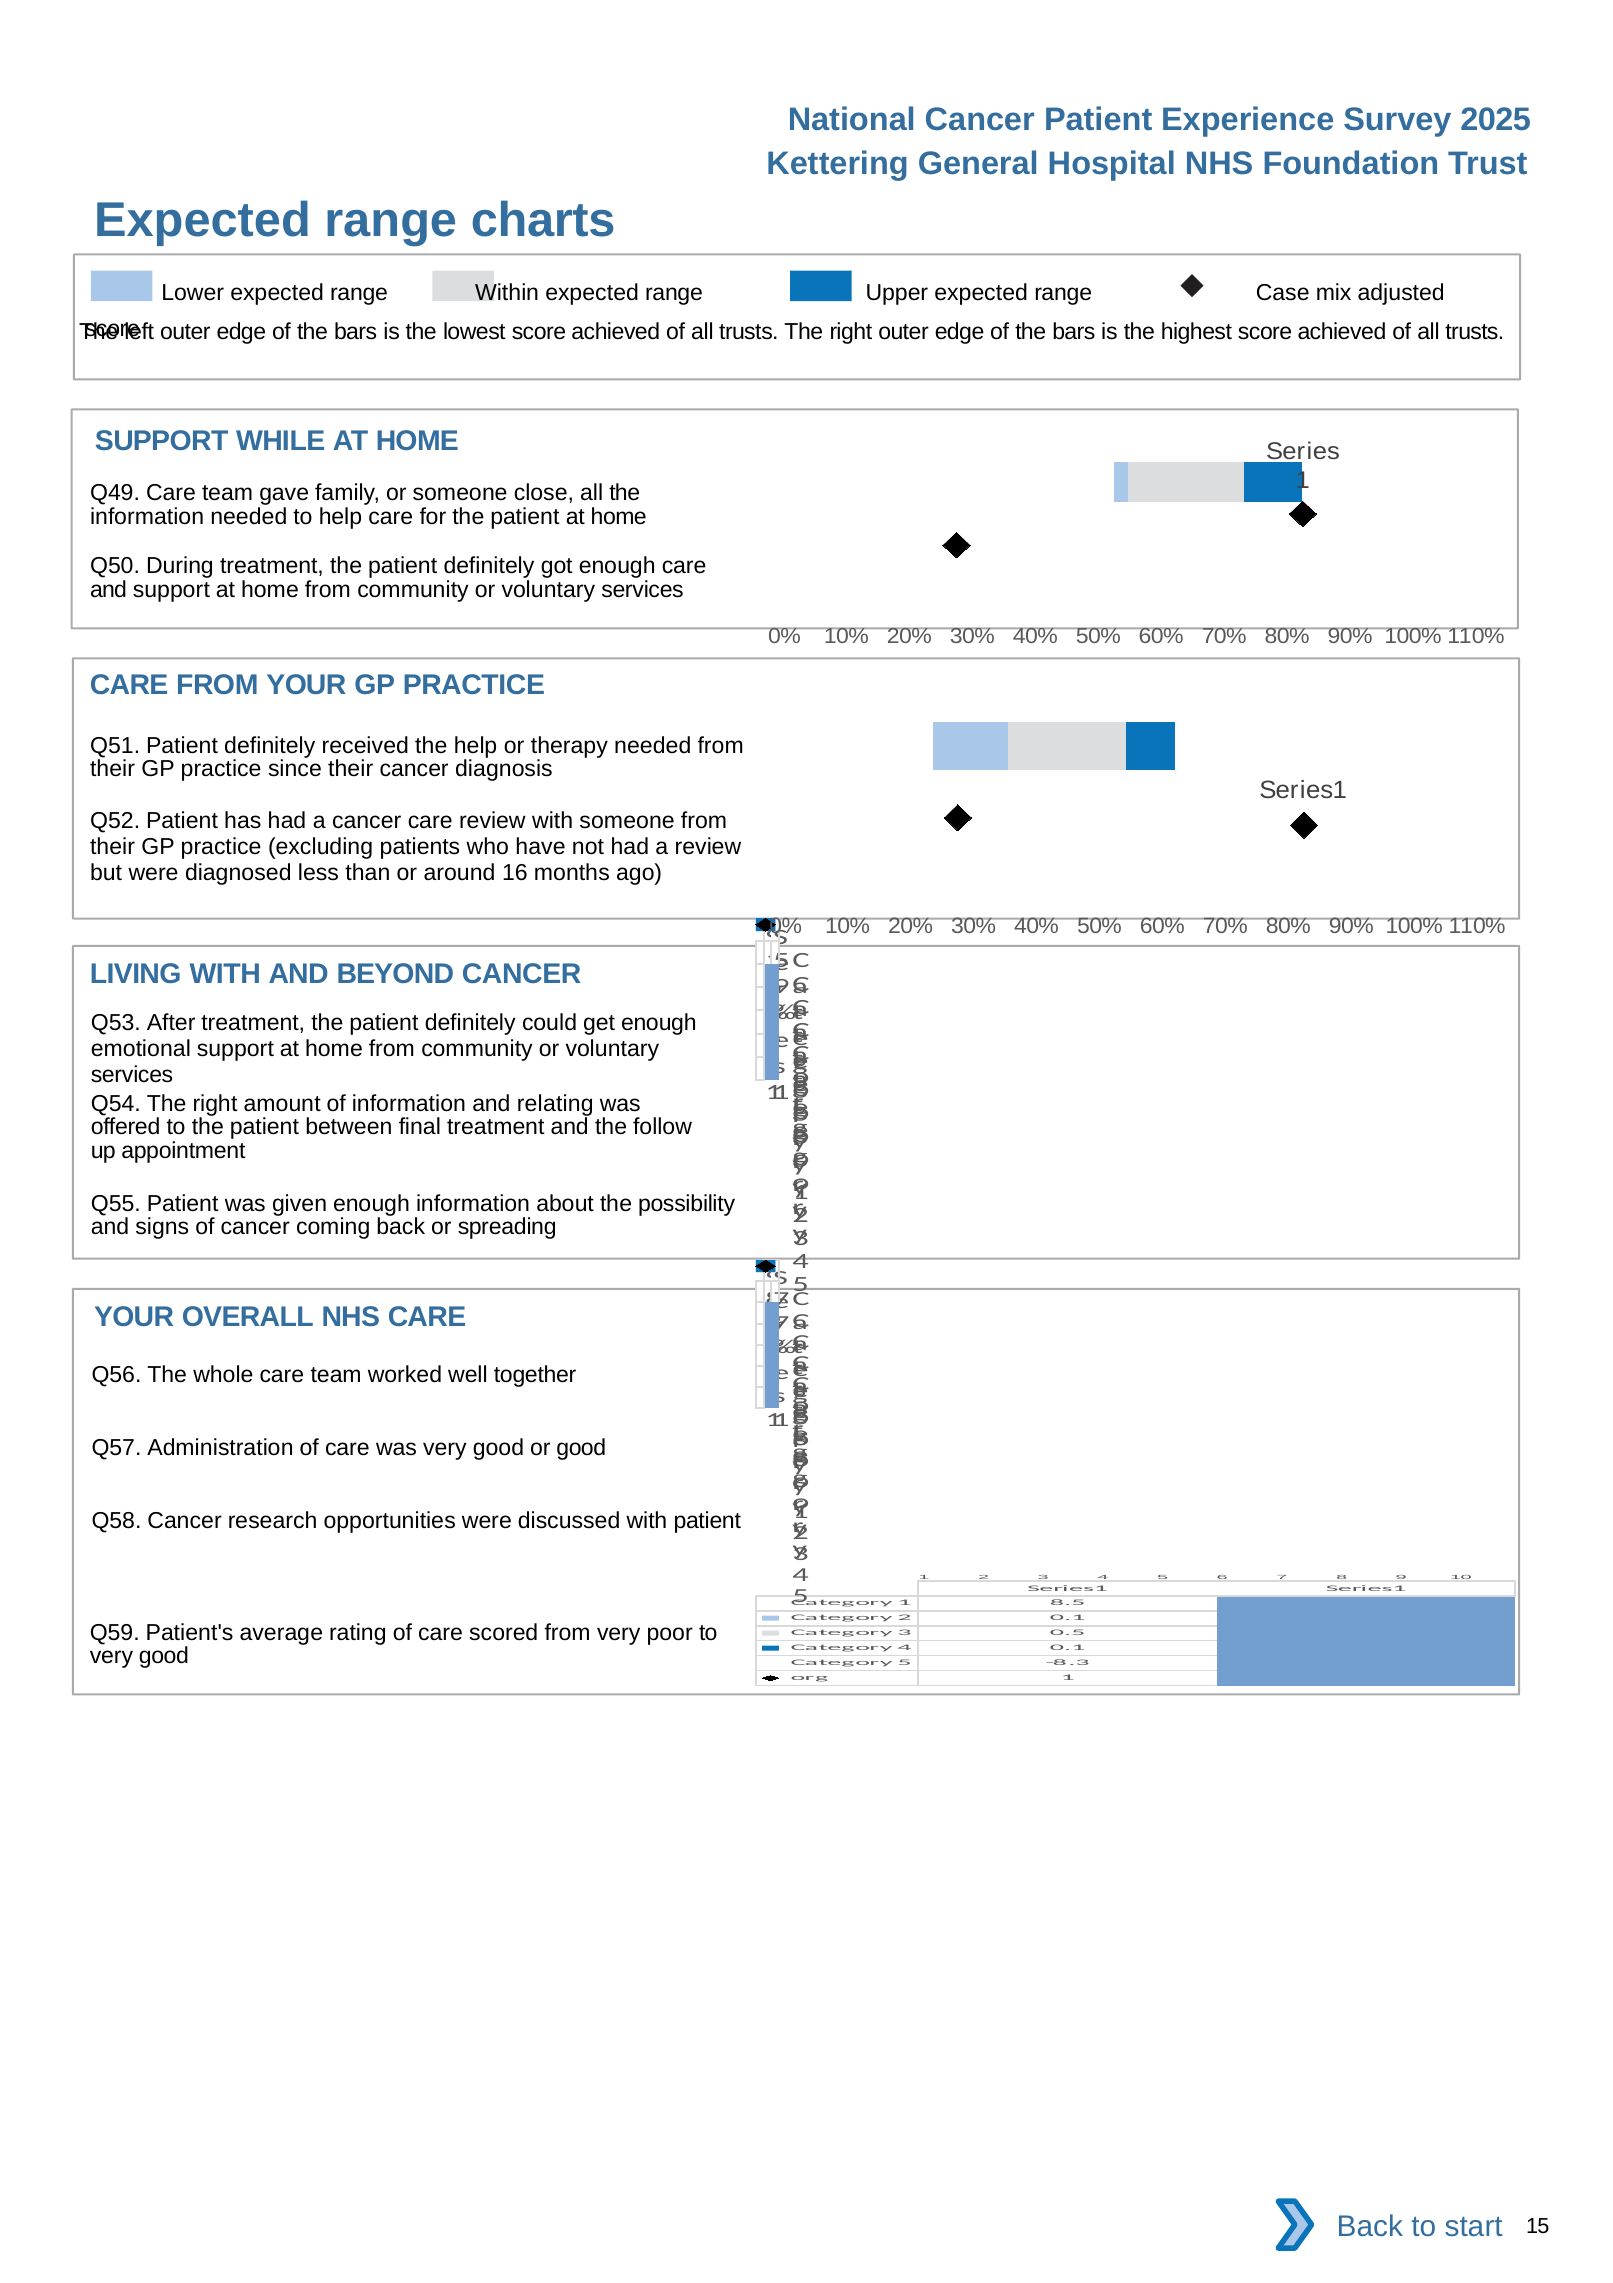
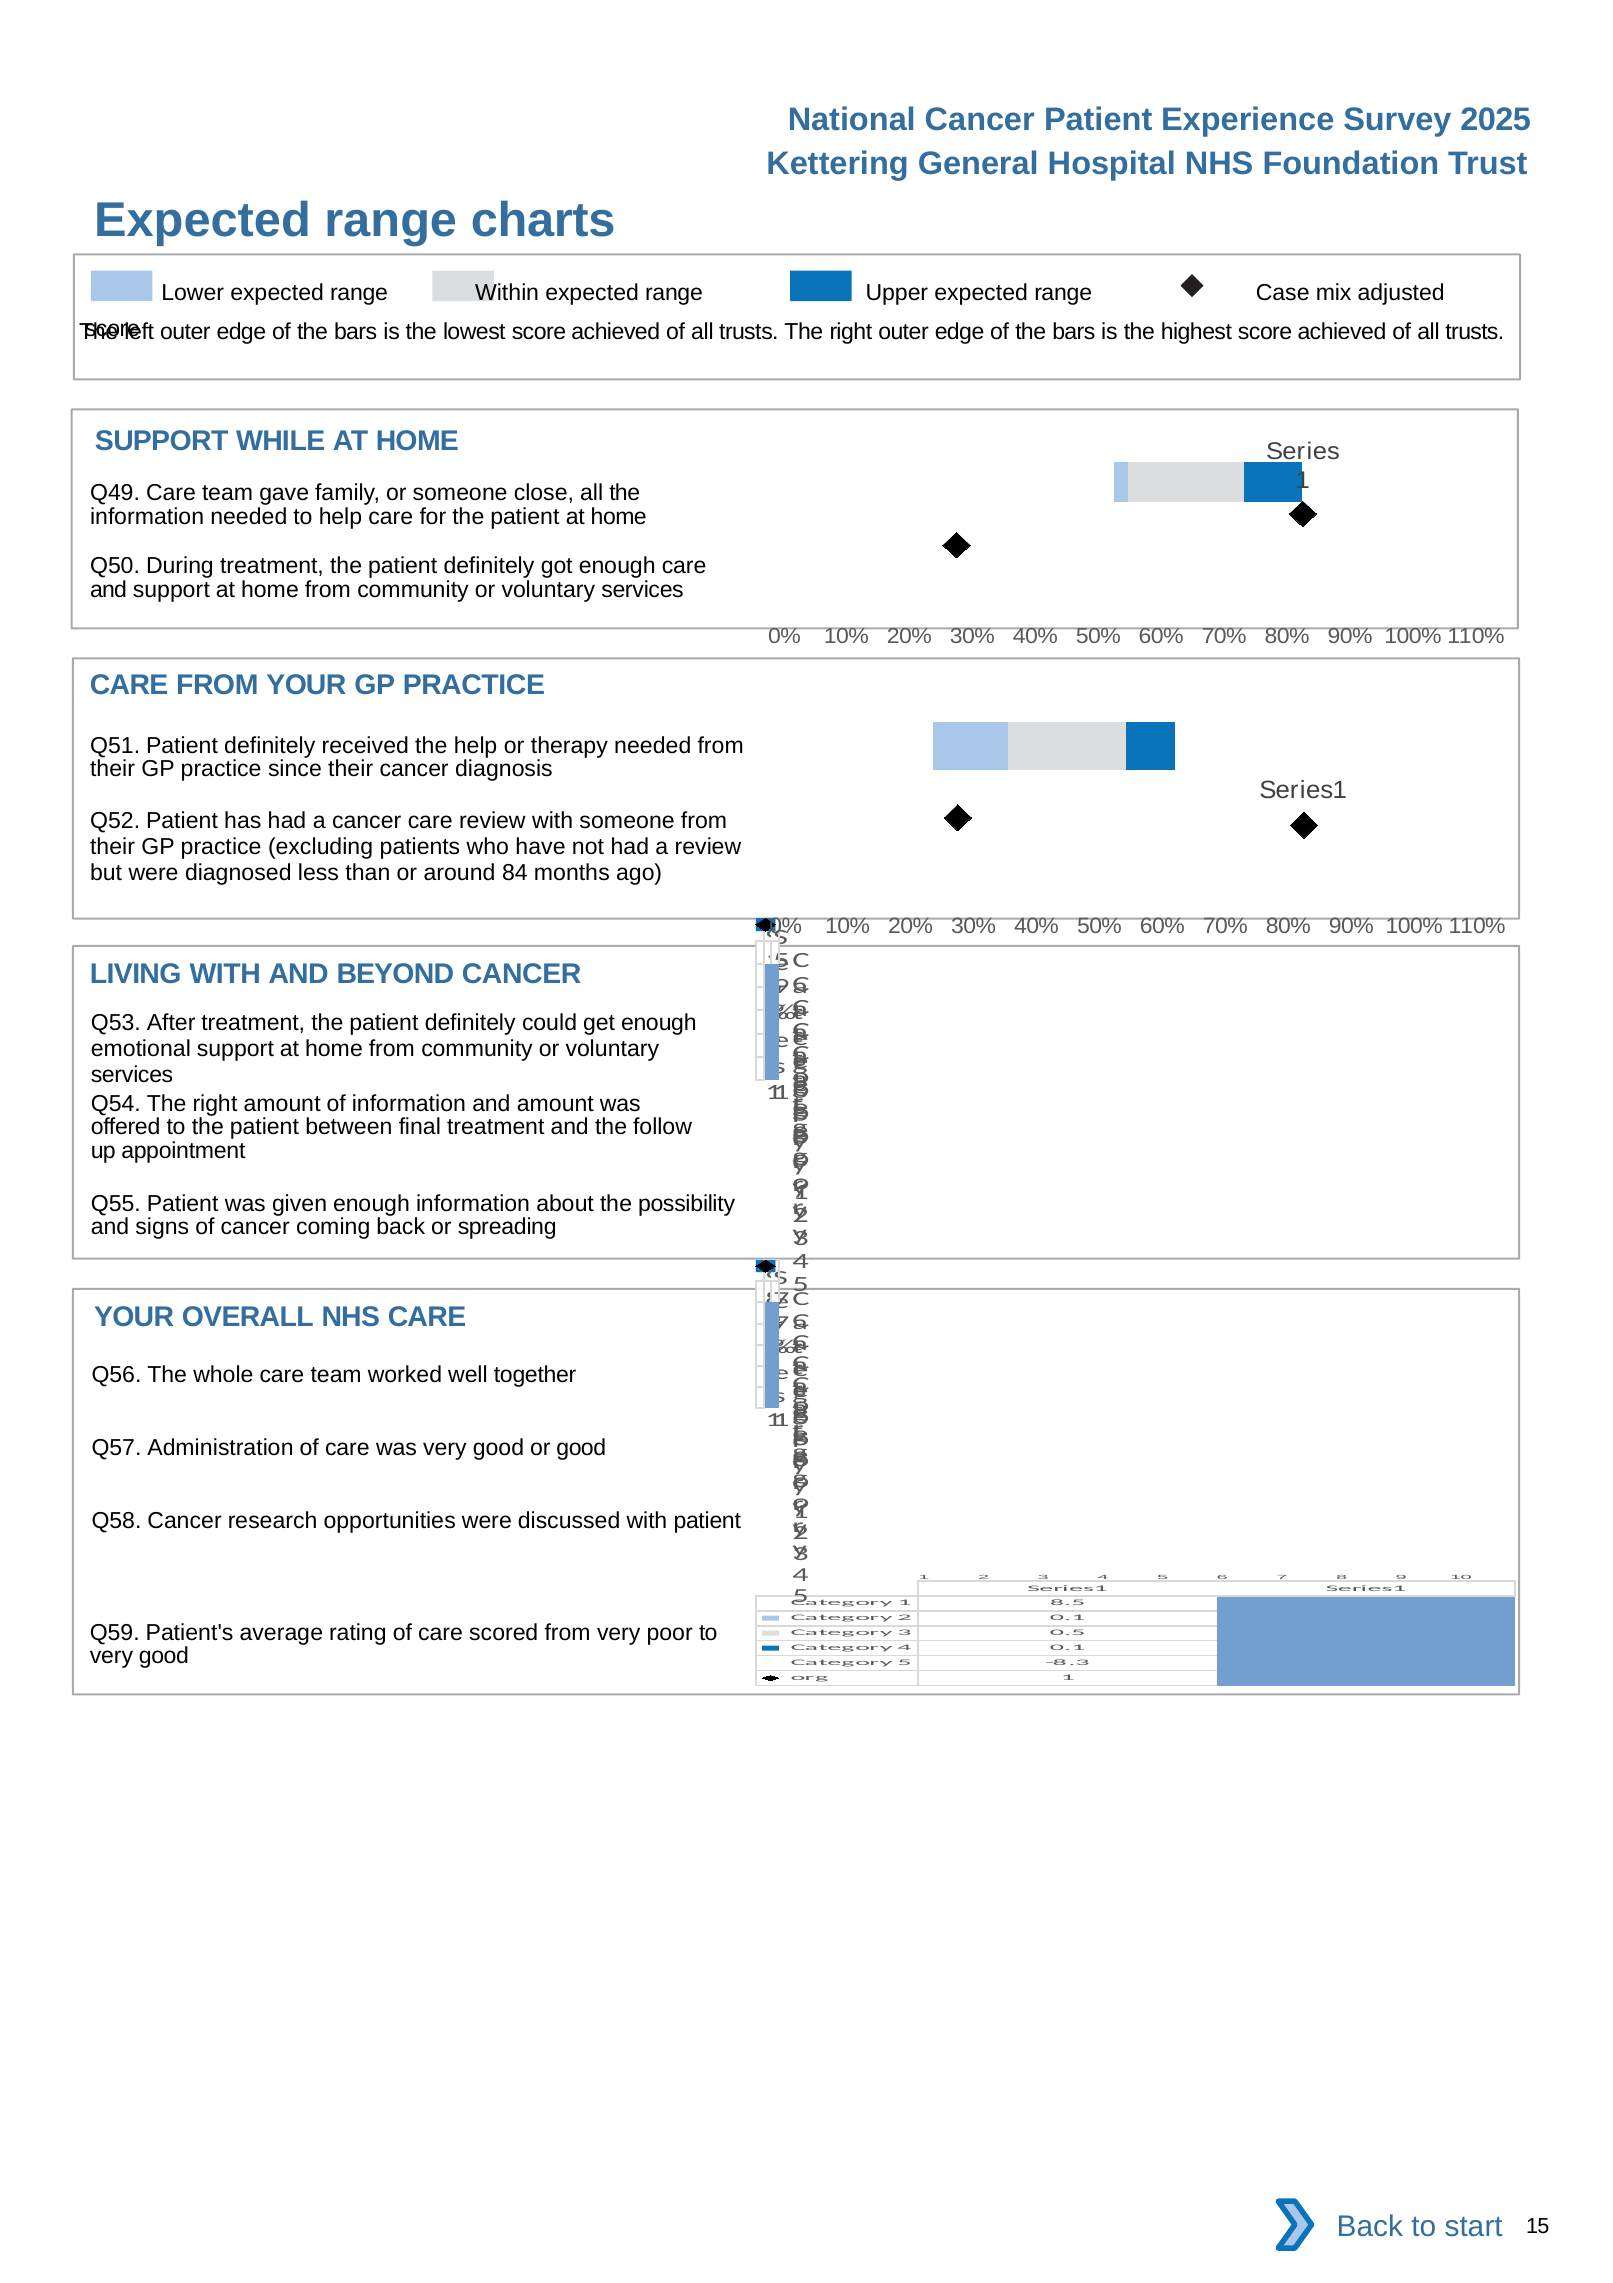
16: 16 -> 84 (515, 872)
and relating: relating -> amount (555, 1104)
